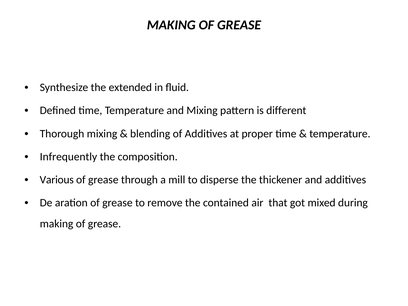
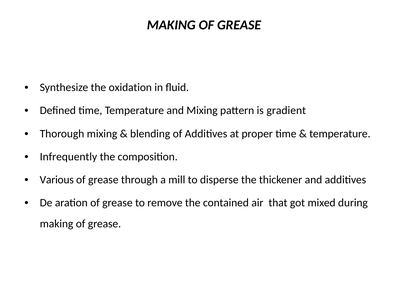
extended: extended -> oxidation (130, 87)
different: different -> gradient (286, 111)
